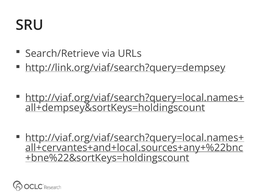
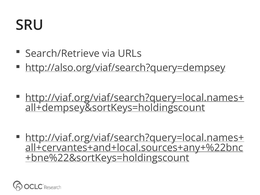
http://link.org/viaf/search?query=dempsey: http://link.org/viaf/search?query=dempsey -> http://also.org/viaf/search?query=dempsey (125, 68)
